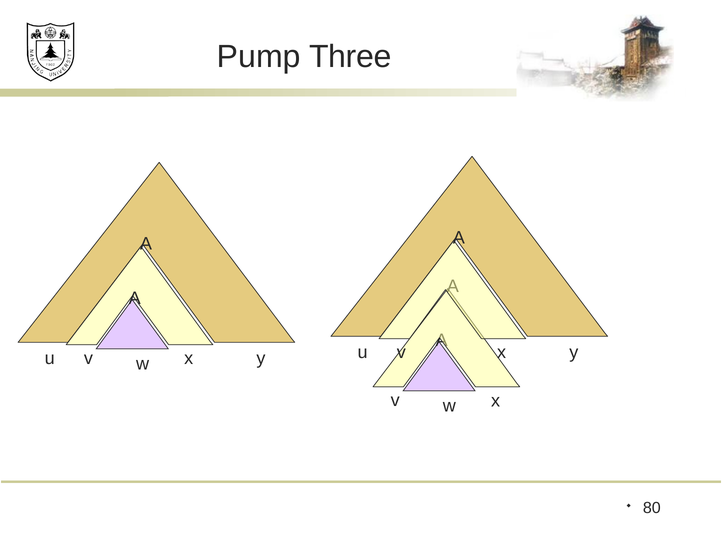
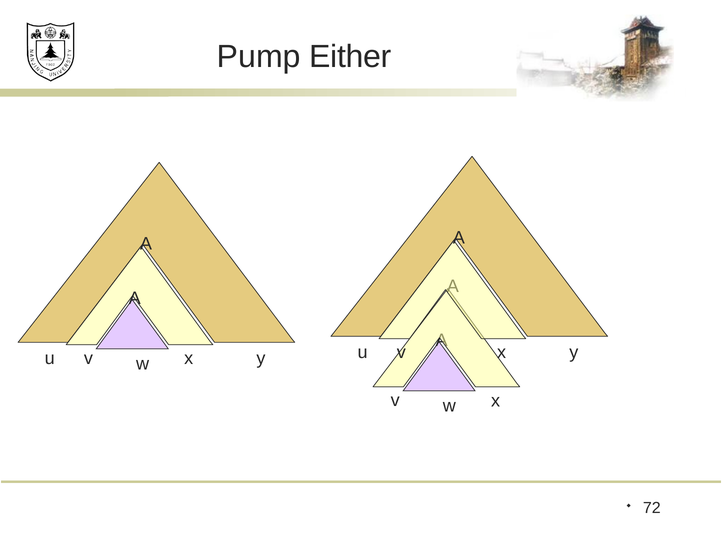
Three: Three -> Either (350, 57)
80: 80 -> 72 (652, 508)
